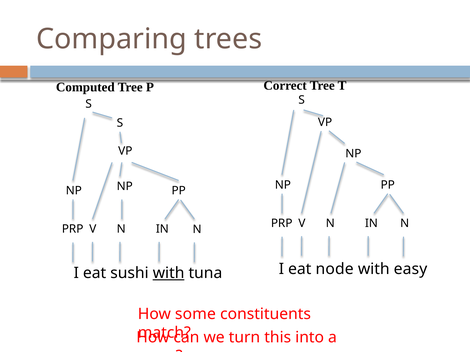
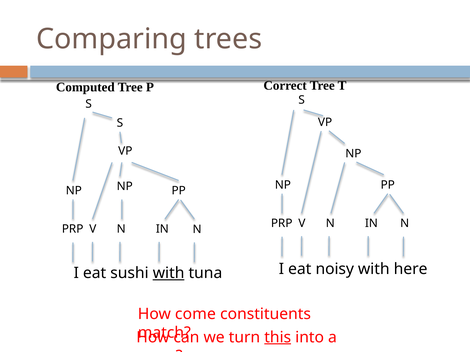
node: node -> noisy (335, 269)
easy: easy -> here (411, 269)
some: some -> come (195, 314)
this underline: none -> present (278, 338)
